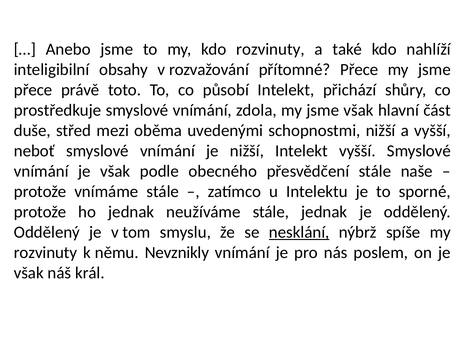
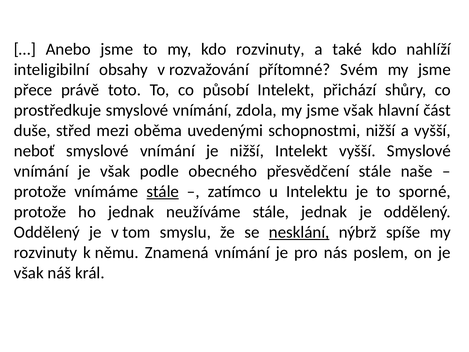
přítomné Přece: Přece -> Svém (359, 69)
stále underline: none -> present (163, 191)
Nevznikly: Nevznikly -> Znamená (177, 252)
